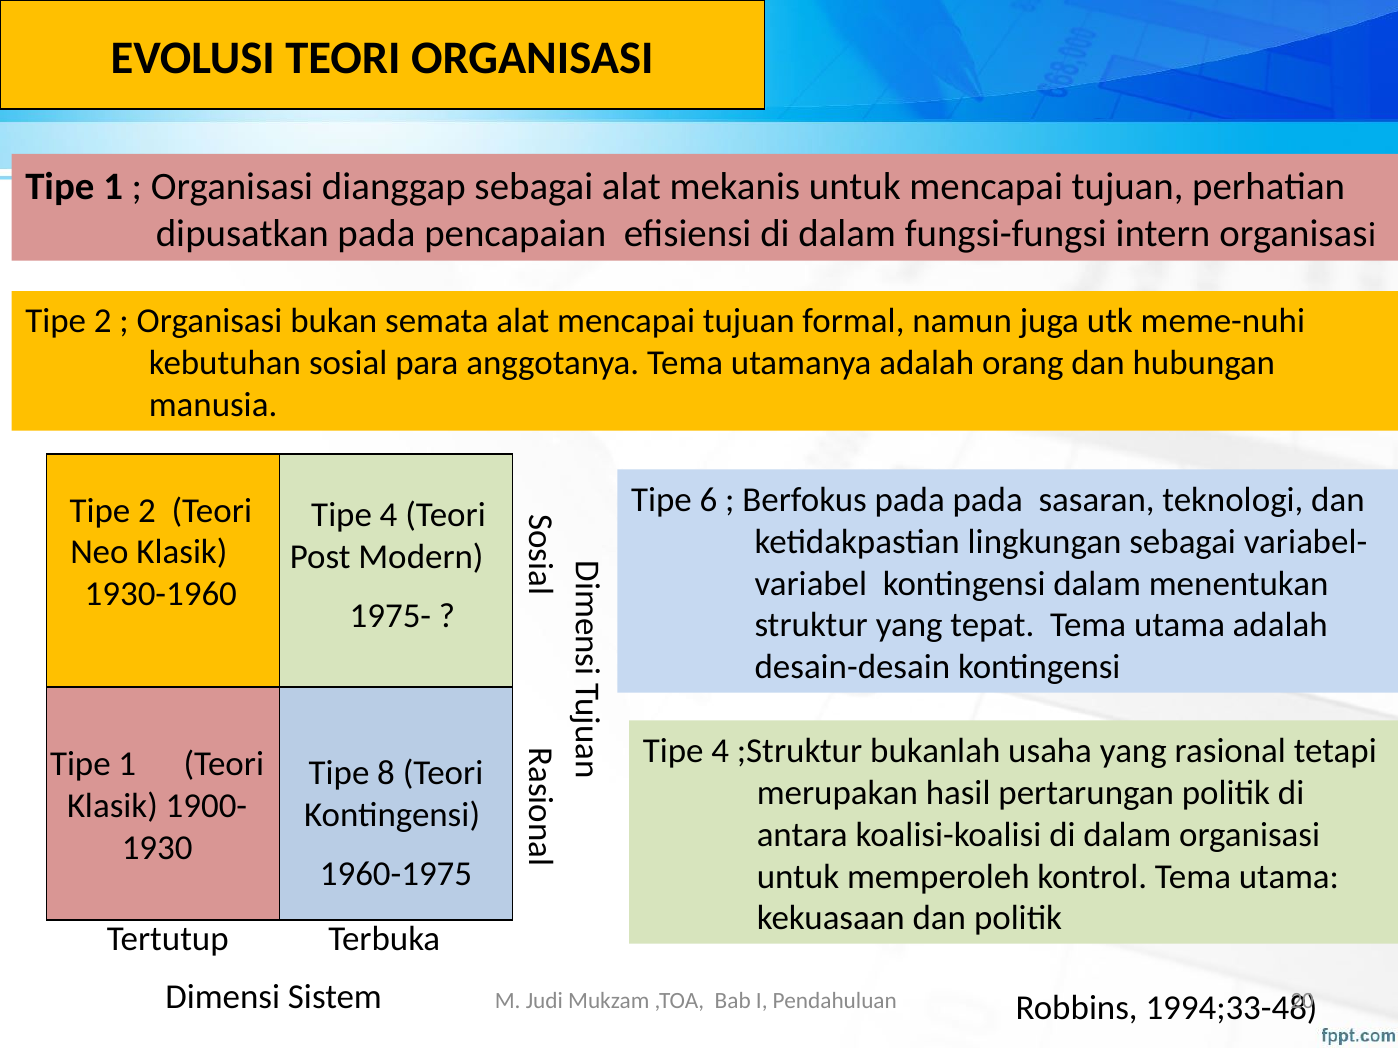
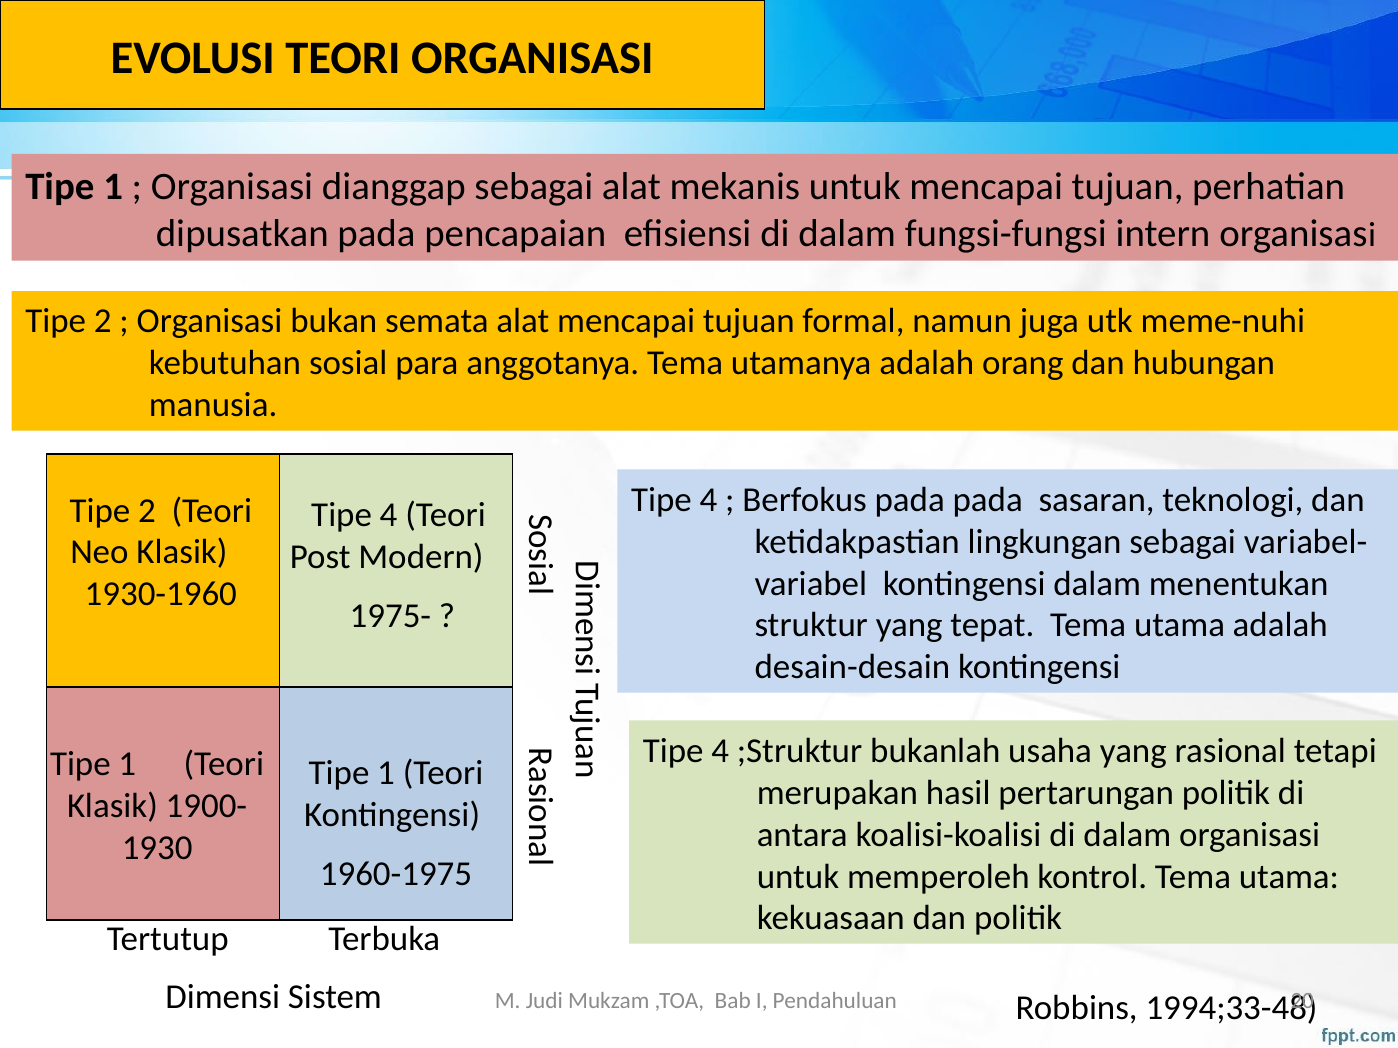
6: 6 -> 4 (708, 500)
8: 8 -> 1 (386, 773)
